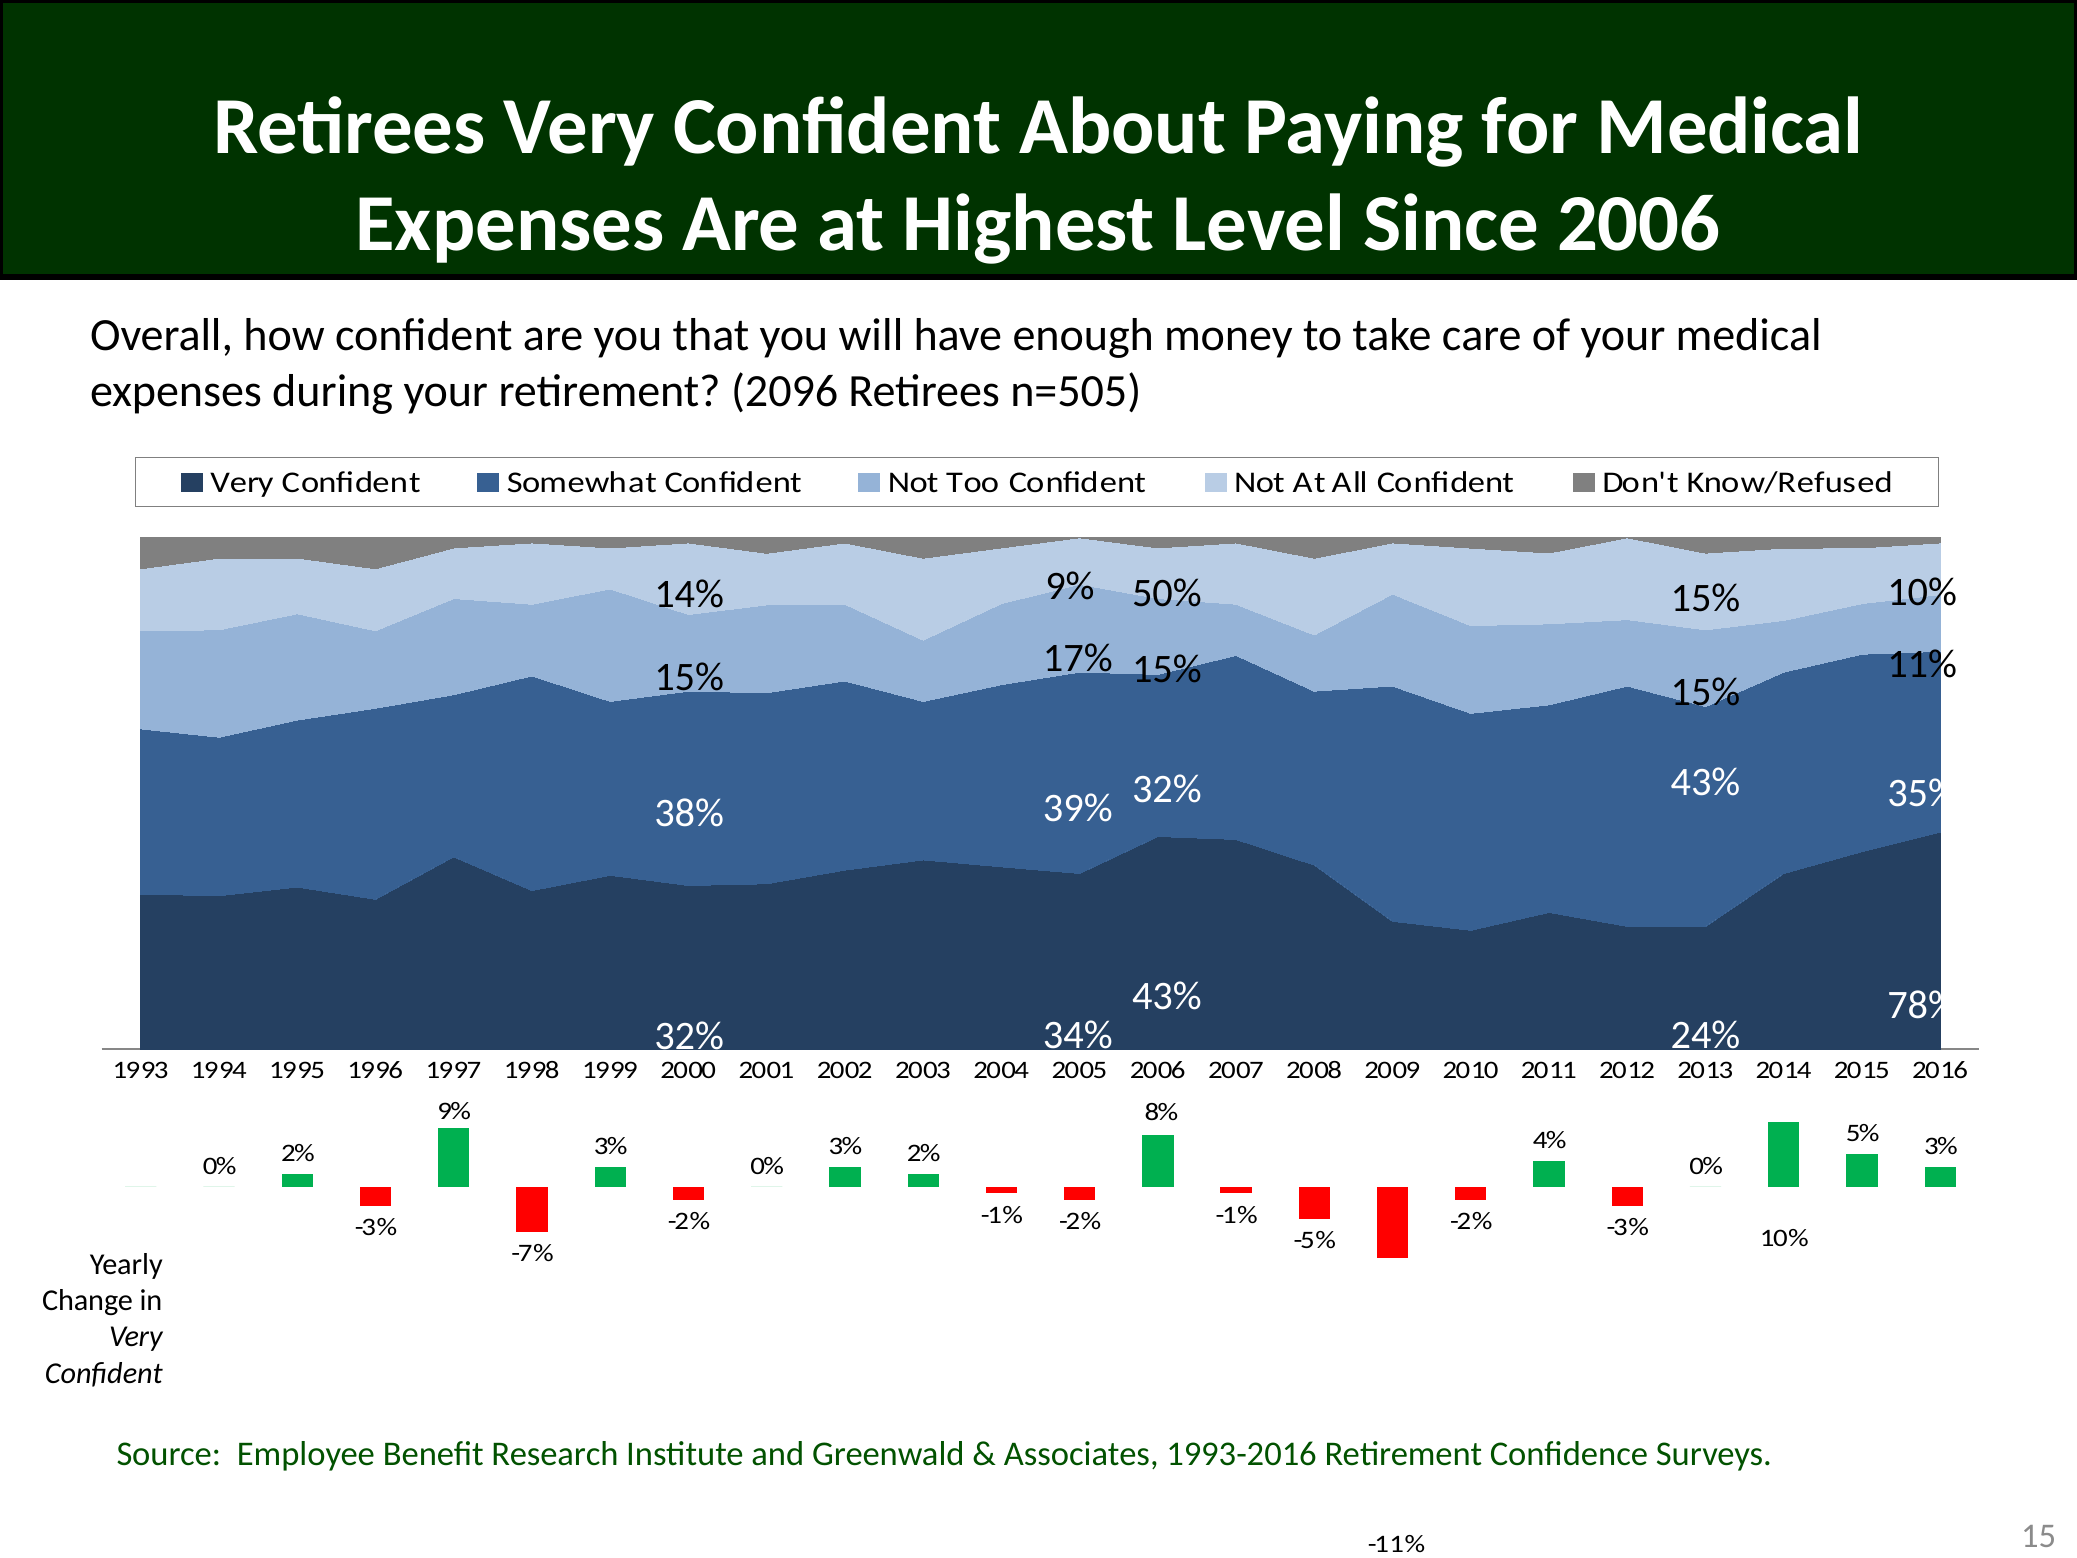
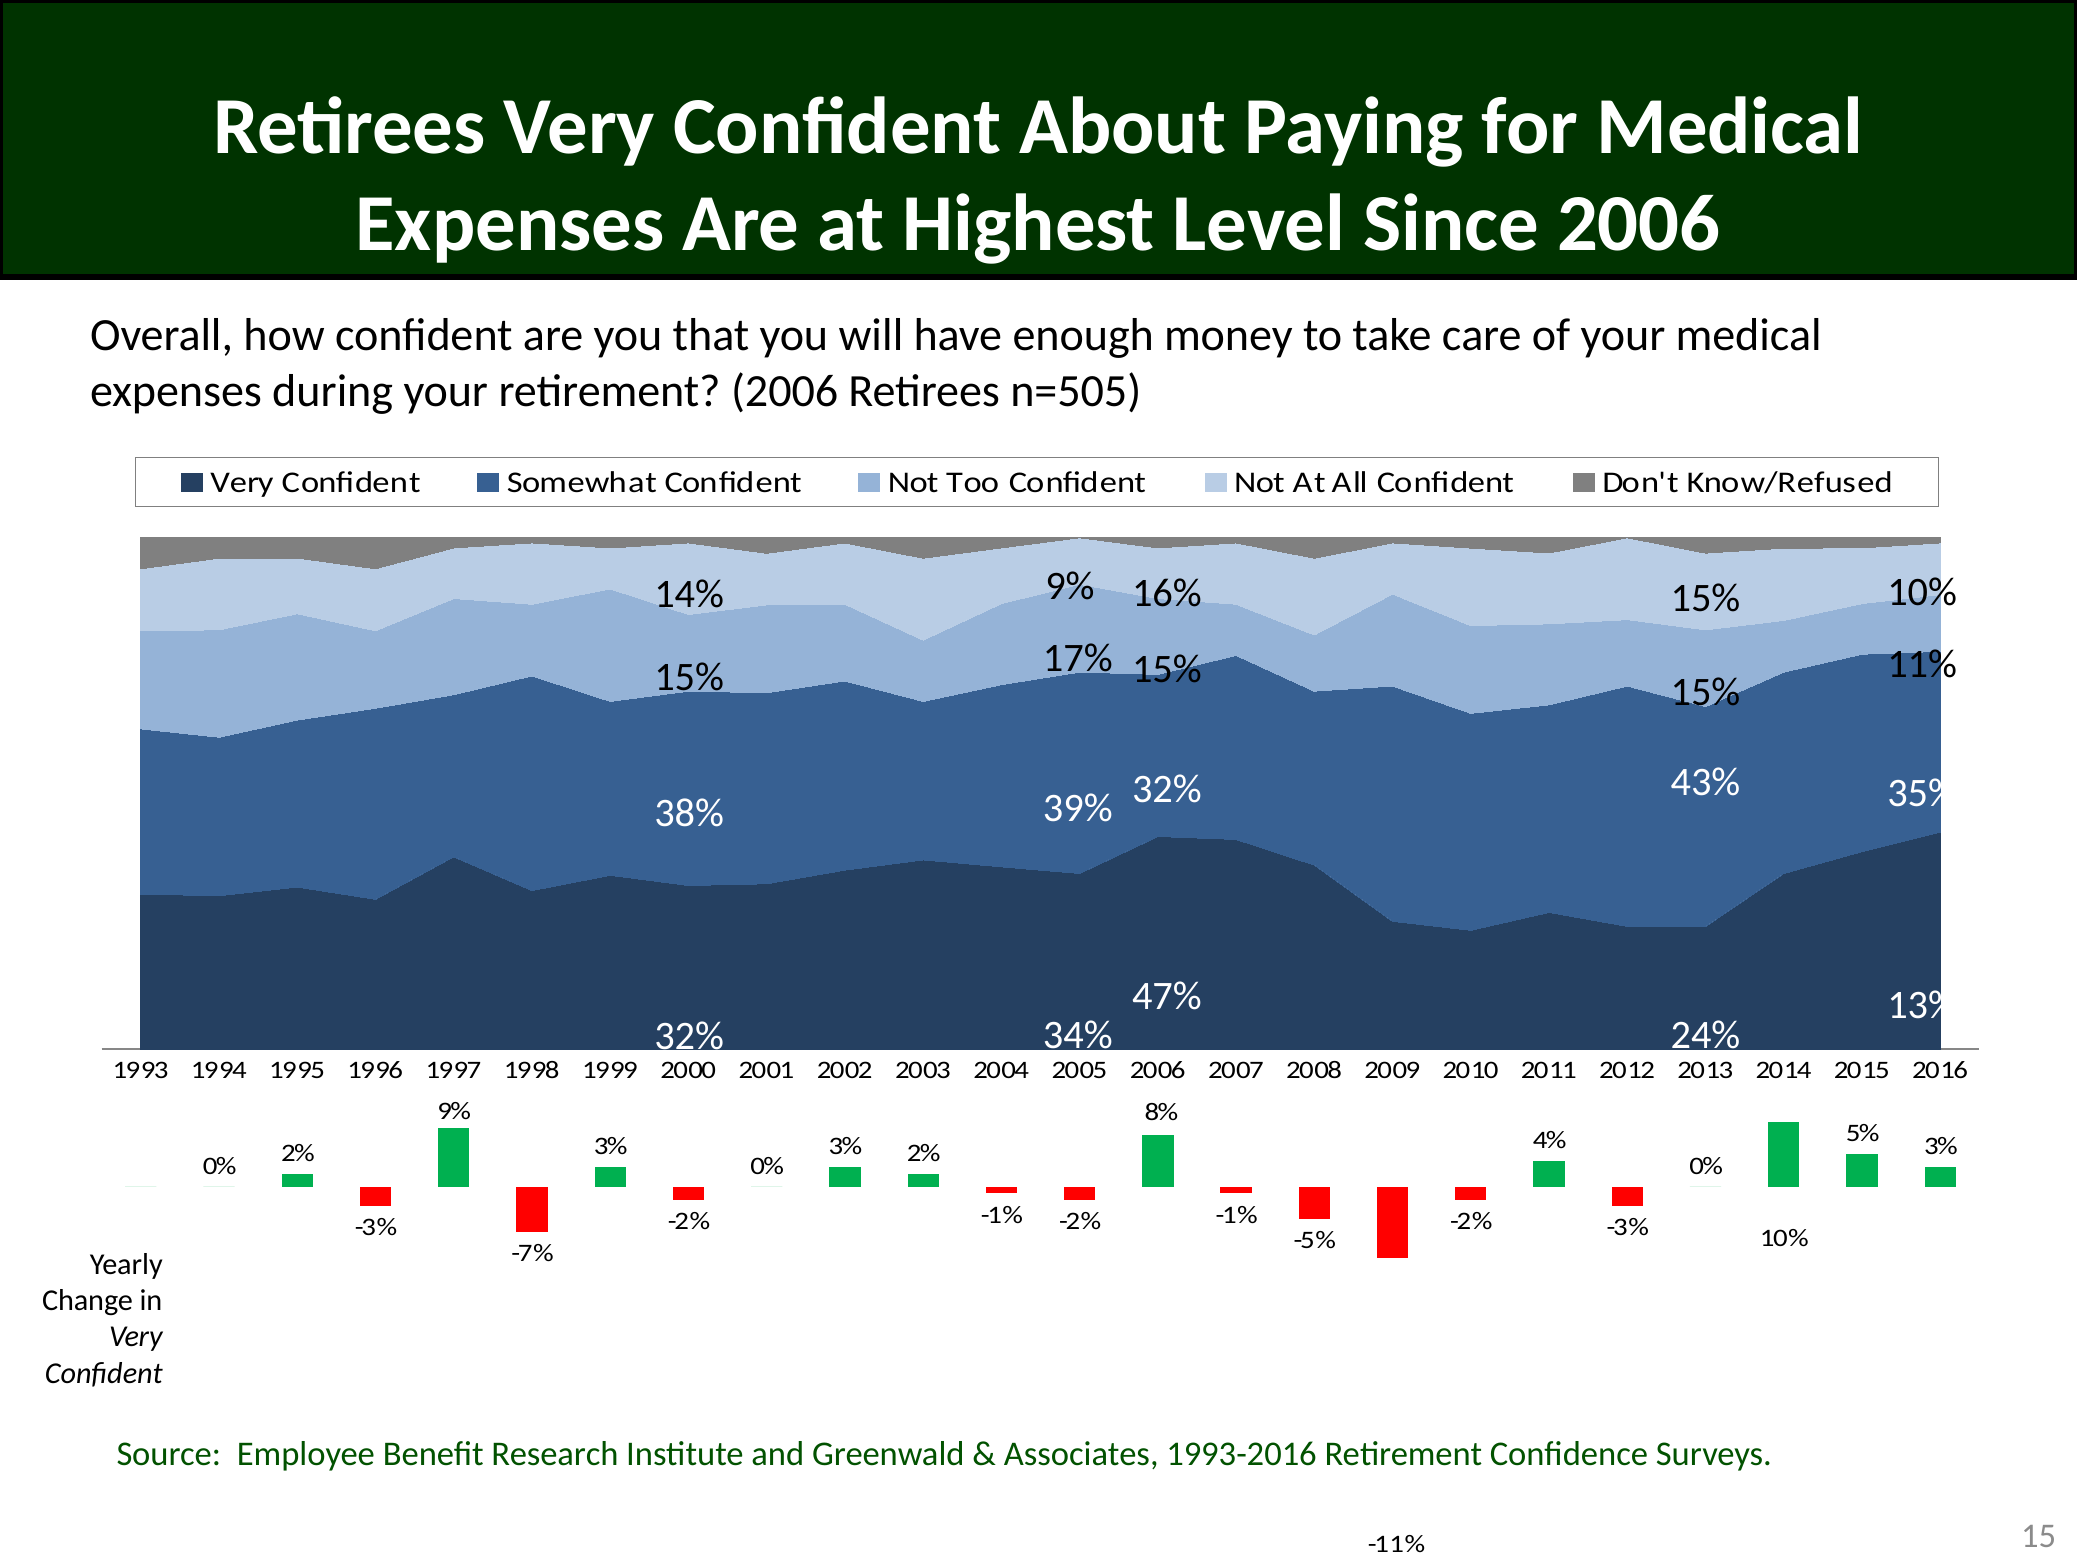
retirement 2096: 2096 -> 2006 (785, 391)
50%: 50% -> 16% (1167, 593)
43%: 43% -> 47% (1167, 996)
78%: 78% -> 13% (1922, 1005)
